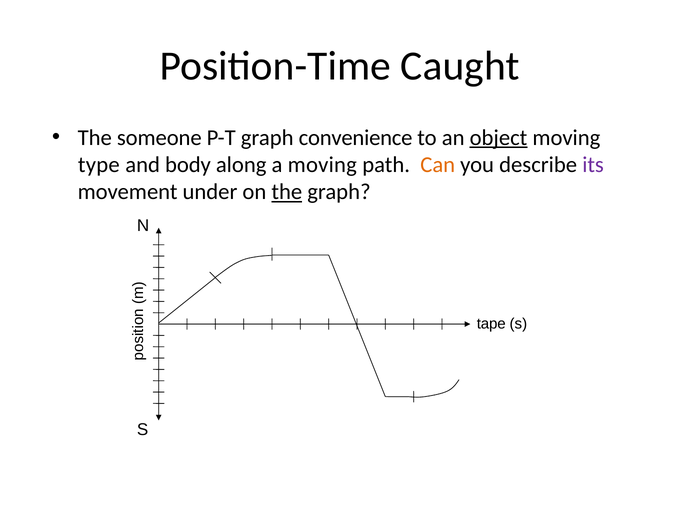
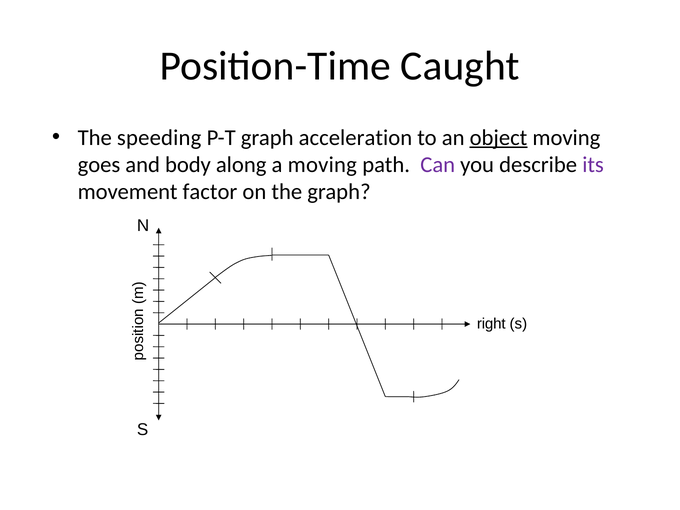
someone: someone -> speeding (159, 138)
convenience: convenience -> acceleration (355, 138)
type: type -> goes (99, 165)
Can colour: orange -> purple (438, 165)
under: under -> factor (210, 192)
the underline: present -> none (287, 192)
tape: tape -> right (491, 324)
